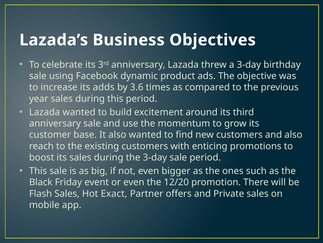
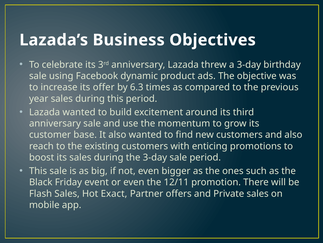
adds: adds -> offer (104, 87)
3.6: 3.6 -> 6.3 (137, 87)
12/20: 12/20 -> 12/11 (176, 182)
